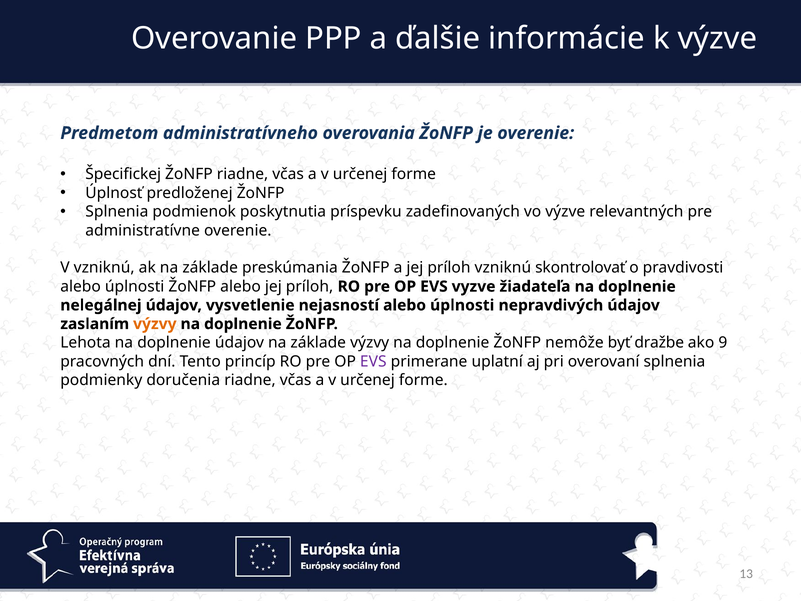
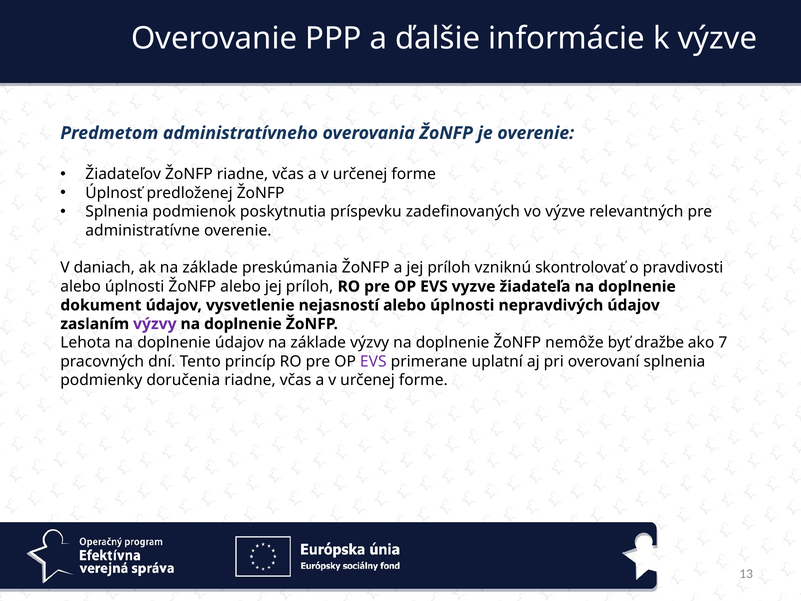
Špecifickej: Špecifickej -> Žiadateľov (123, 174)
V vzniknú: vzniknú -> daniach (104, 268)
nelegálnej: nelegálnej -> dokument (101, 305)
výzvy colour: orange -> purple (155, 324)
9: 9 -> 7 (723, 343)
